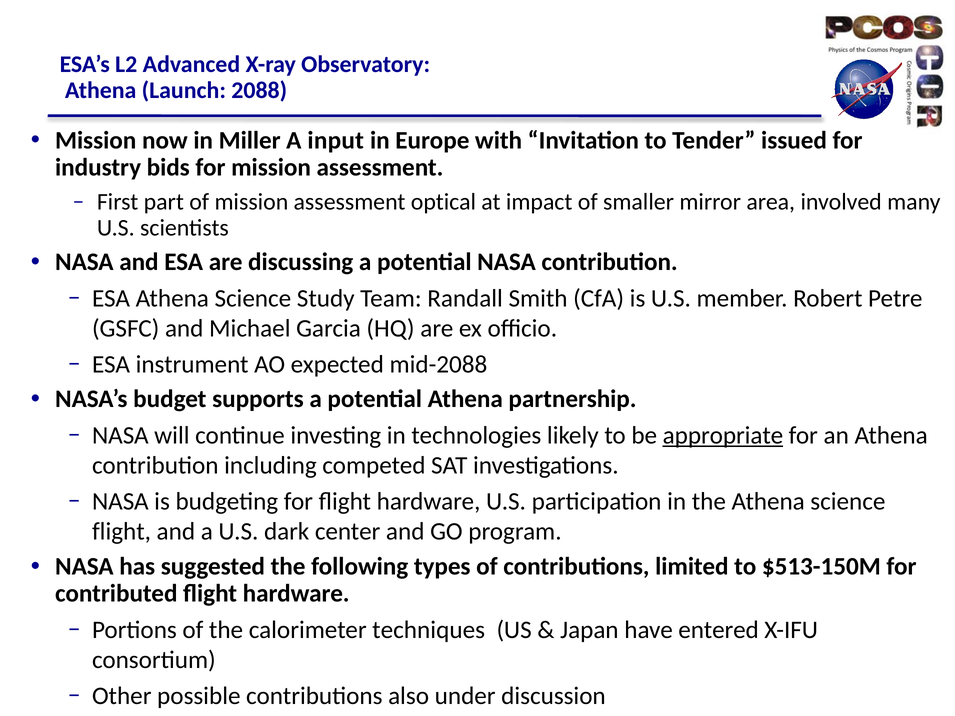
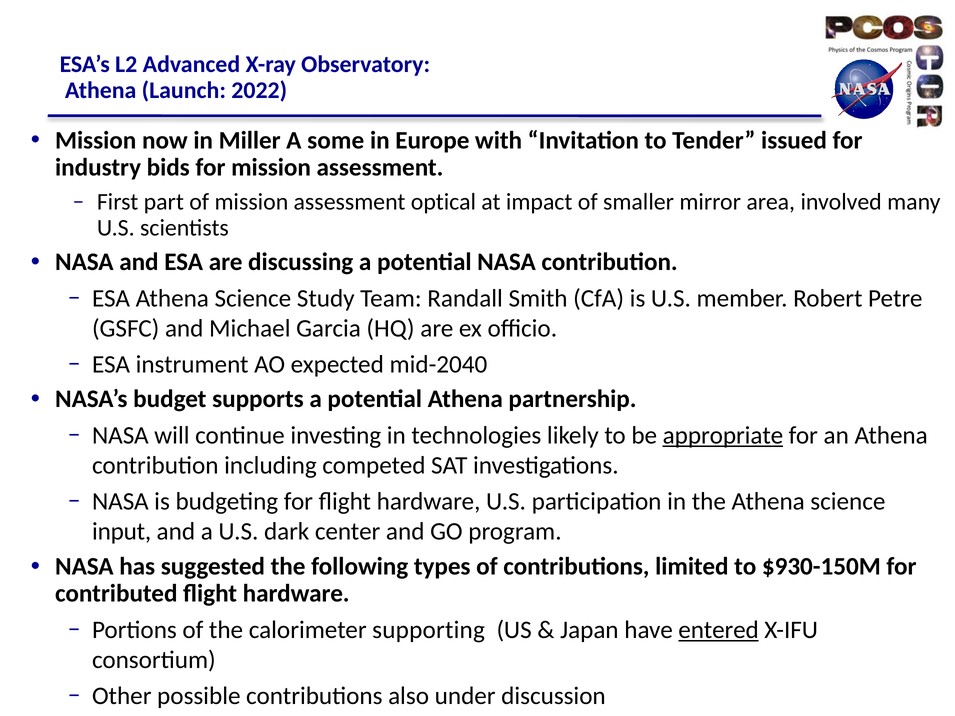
2088: 2088 -> 2022 (259, 90)
input: input -> some (336, 140)
mid-2088: mid-2088 -> mid-2040 (438, 365)
flight: flight -> input (122, 532)
$513-150M: $513-150M -> $930-150M (821, 567)
techniques: techniques -> supporting (429, 630)
entered underline: none -> present (719, 630)
